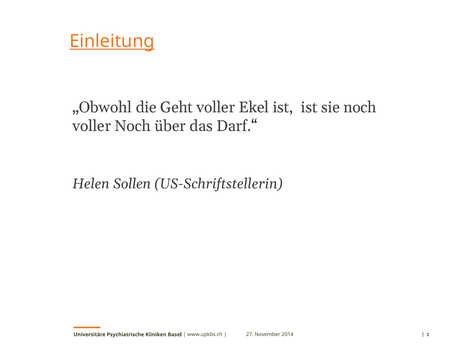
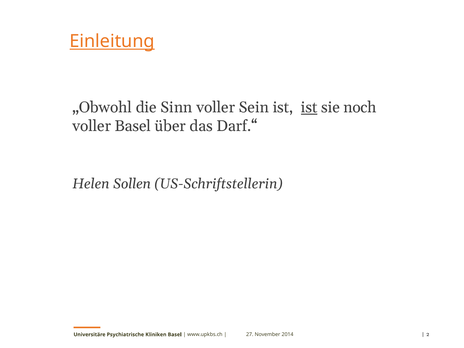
Geht: Geht -> Sinn (176, 107)
Ekel: Ekel -> Sein (254, 107)
ist underline: none -> present (309, 107)
voller Noch: Noch -> Basel (133, 126)
